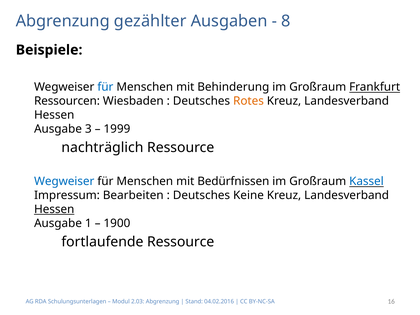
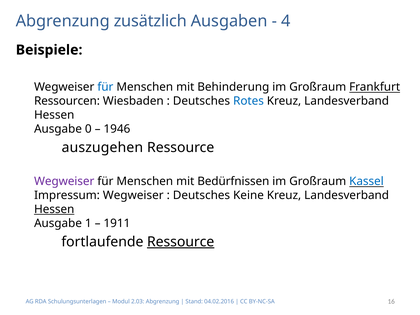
gezählter: gezählter -> zusätzlich (150, 21)
8: 8 -> 4 (286, 21)
Rotes colour: orange -> blue (249, 101)
3: 3 -> 0 (88, 129)
1999: 1999 -> 1946 (117, 129)
nachträglich: nachträglich -> auszugehen (102, 147)
Wegweiser colour: blue -> purple (64, 181)
Impressum Bearbeiten: Bearbeiten -> Wegweiser (133, 195)
1900: 1900 -> 1911 (117, 223)
Ressource underline: none -> present (181, 242)
